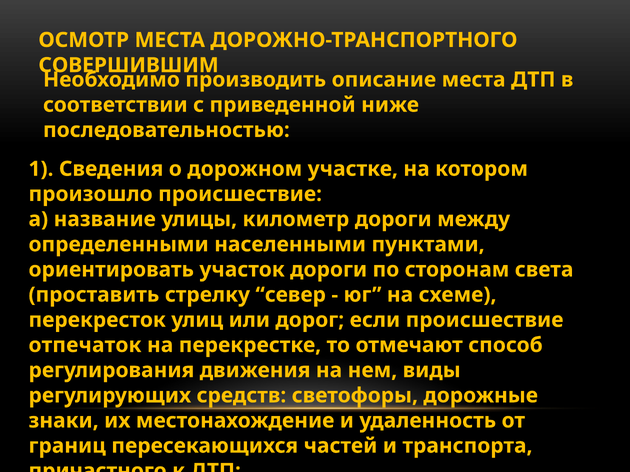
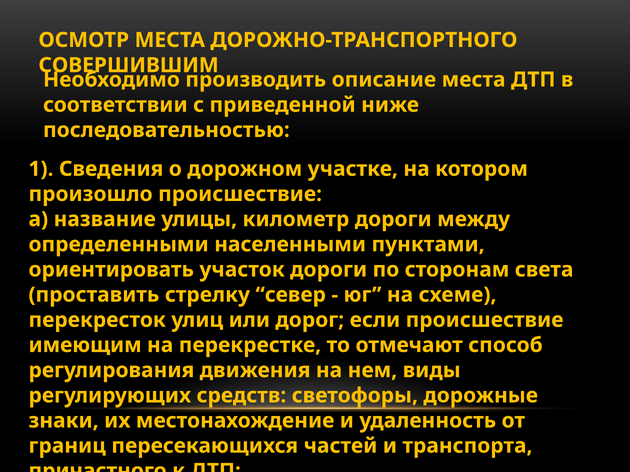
отпечаток: отпечаток -> имеющим (85, 345)
